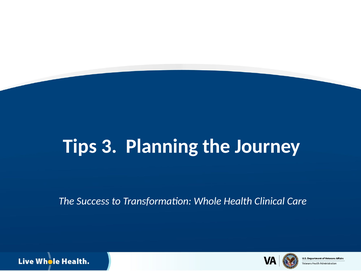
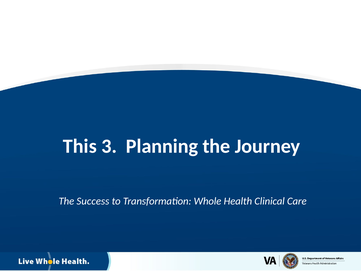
Tips: Tips -> This (80, 146)
